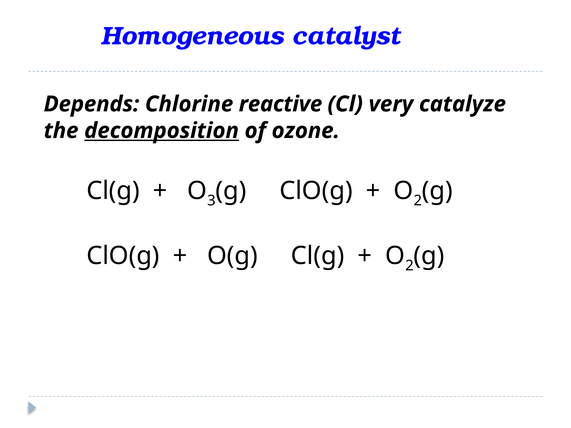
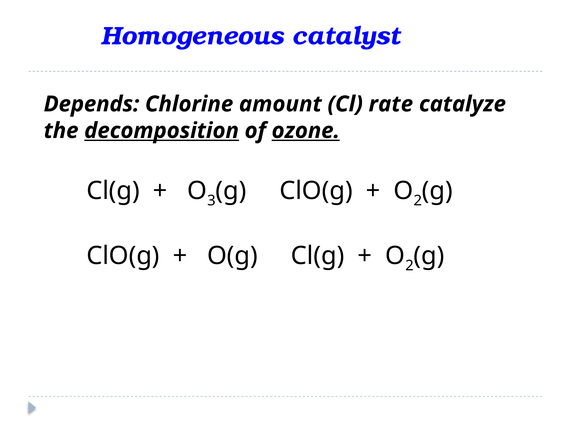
reactive: reactive -> amount (280, 104)
very: very -> rate (391, 104)
ozone underline: none -> present (306, 131)
